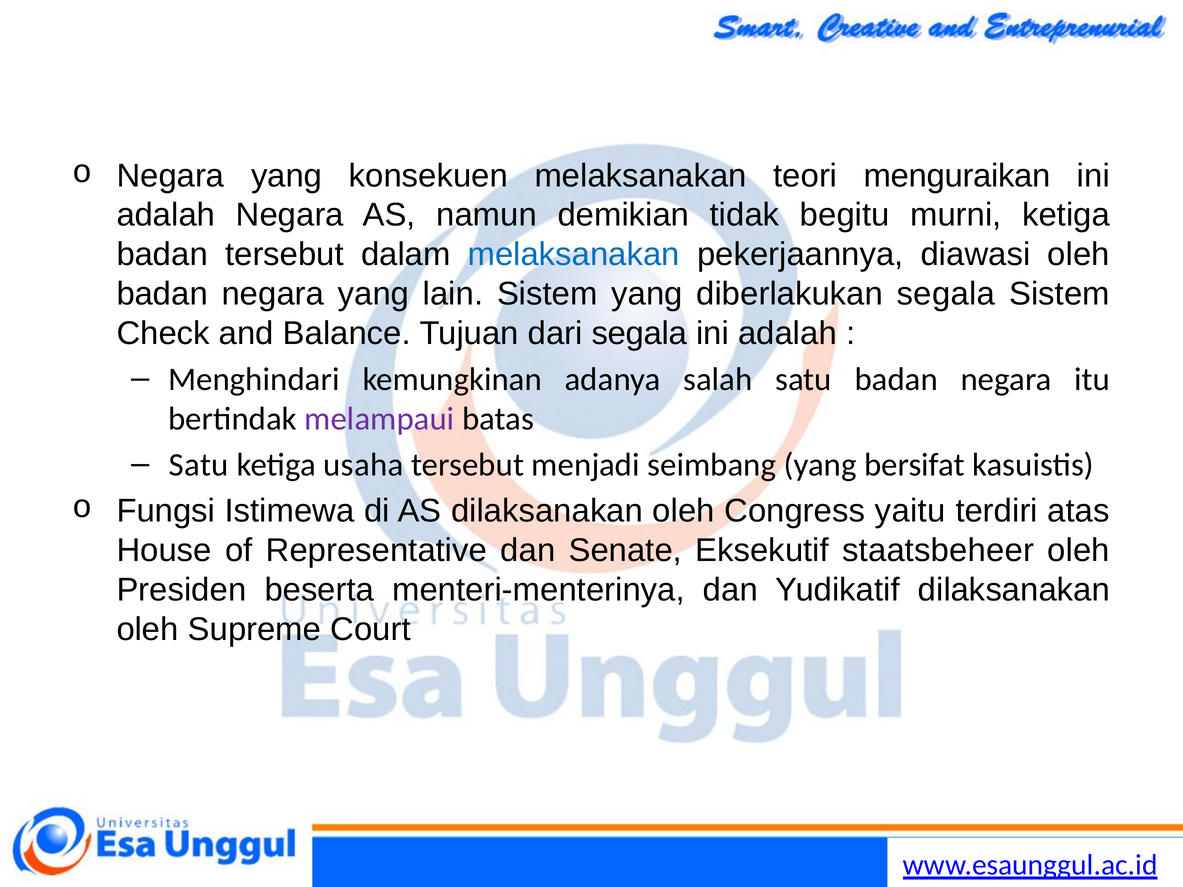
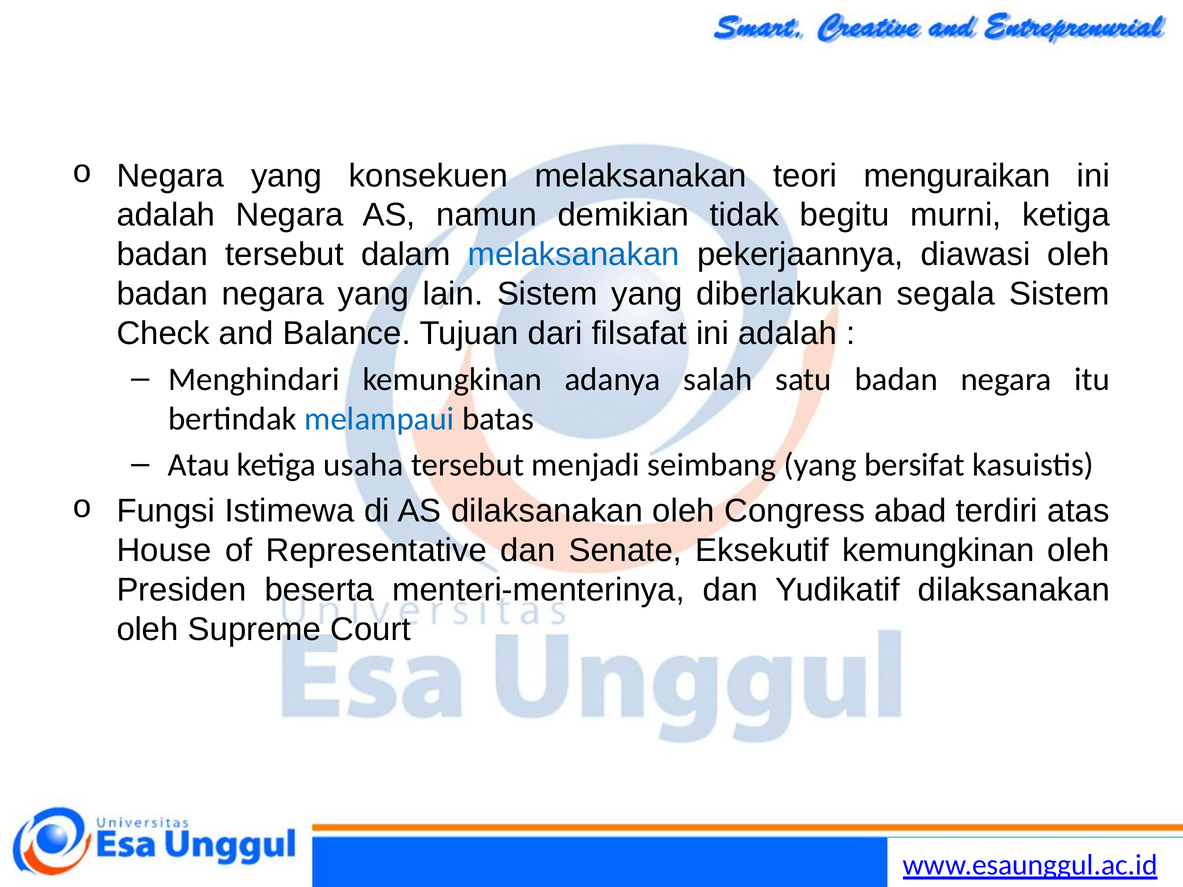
dari segala: segala -> filsafat (639, 334)
melampaui colour: purple -> blue (379, 419)
Satu: Satu -> Atau (199, 465)
yaitu: yaitu -> abad (910, 511)
Eksekutif staatsbeheer: staatsbeheer -> kemungkinan (938, 550)
